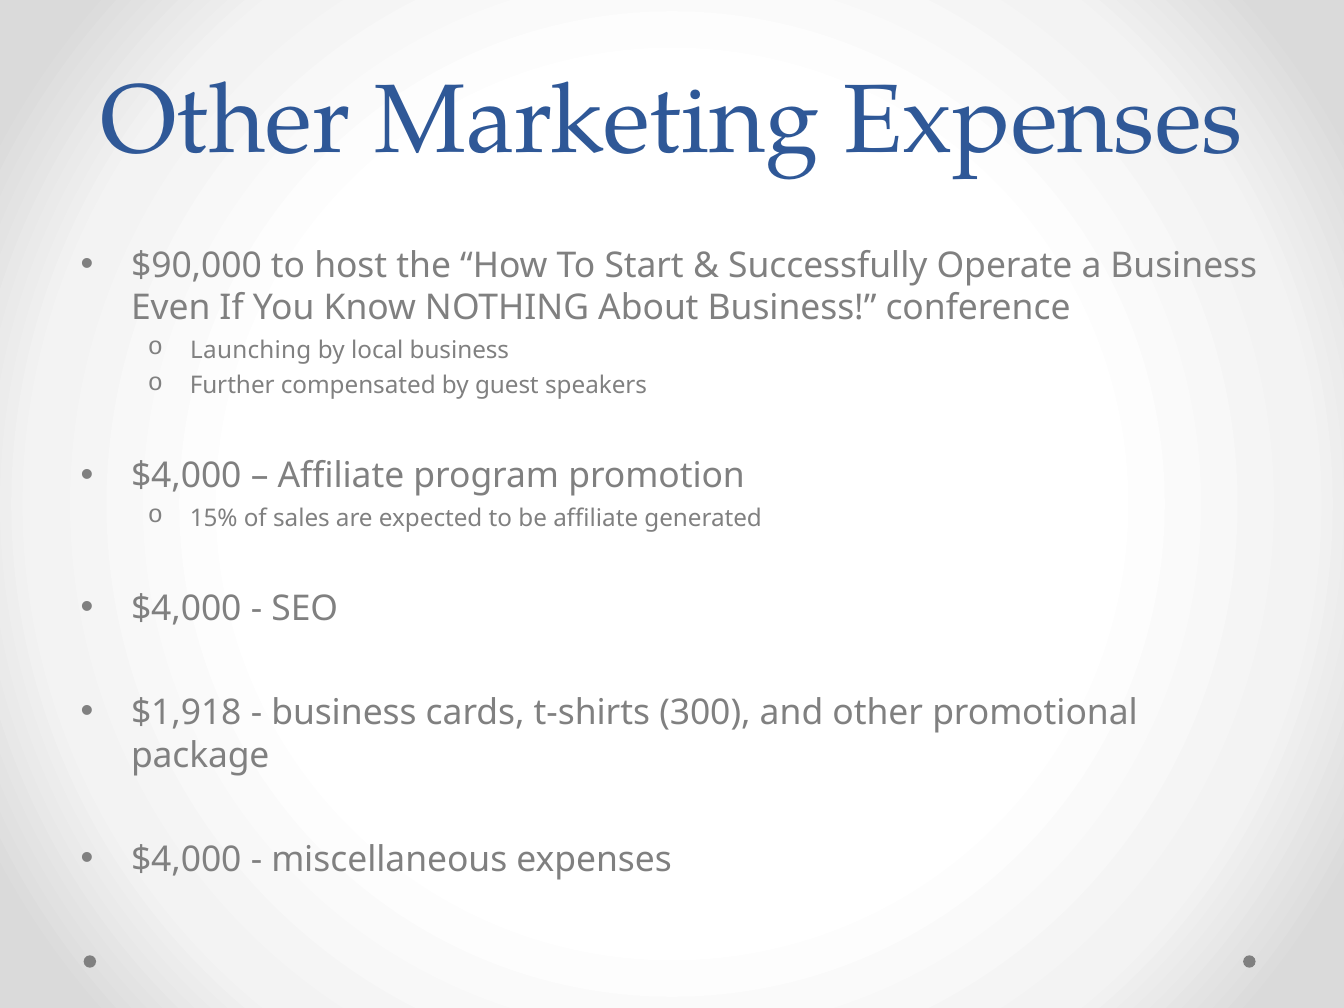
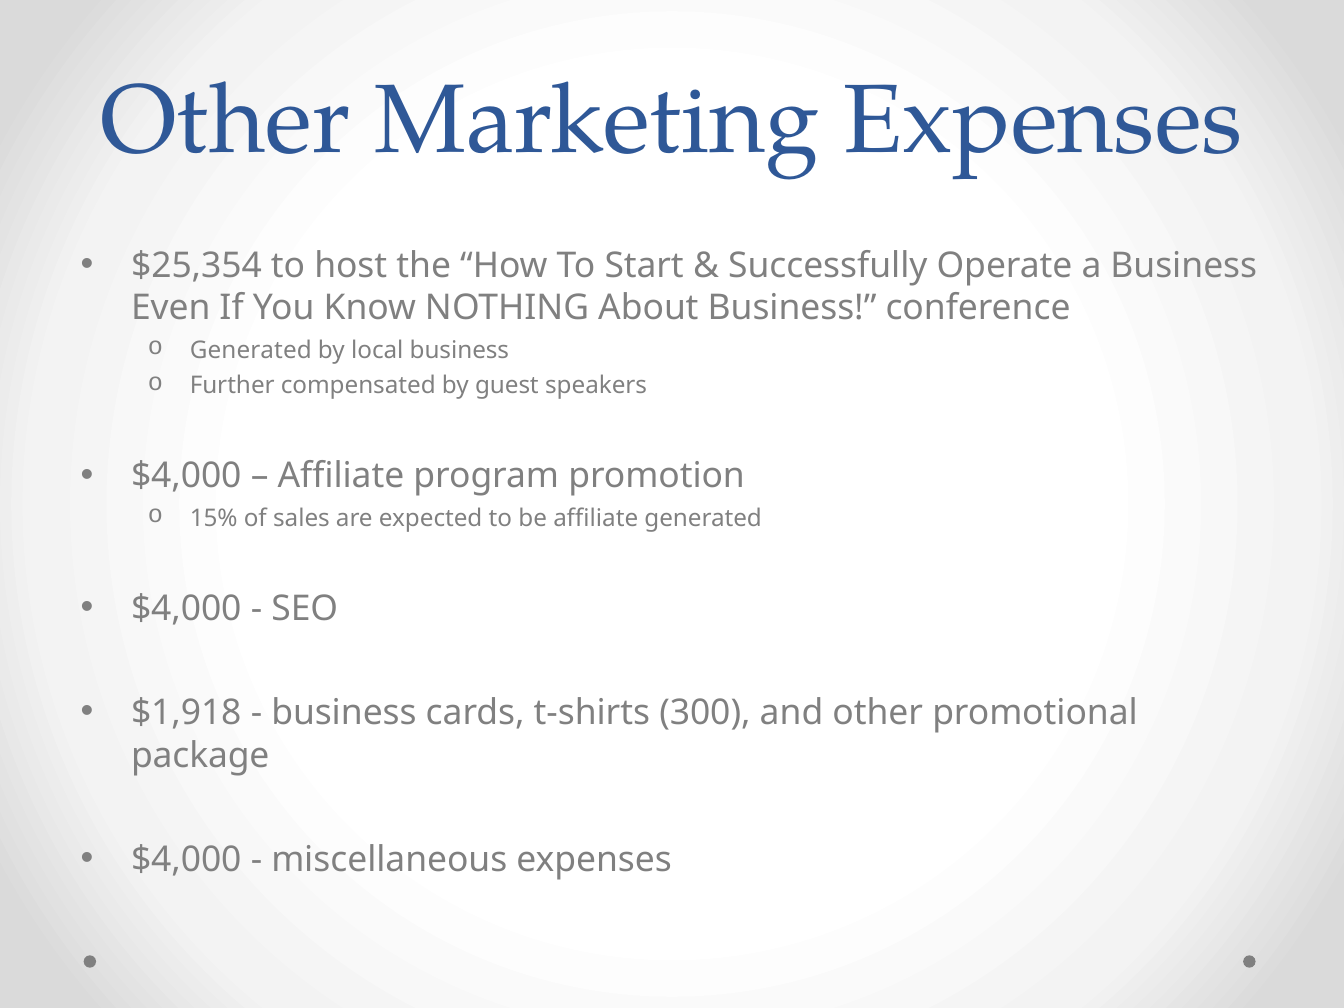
$90,000: $90,000 -> $25,354 (196, 266)
Launching: Launching -> Generated (251, 350)
